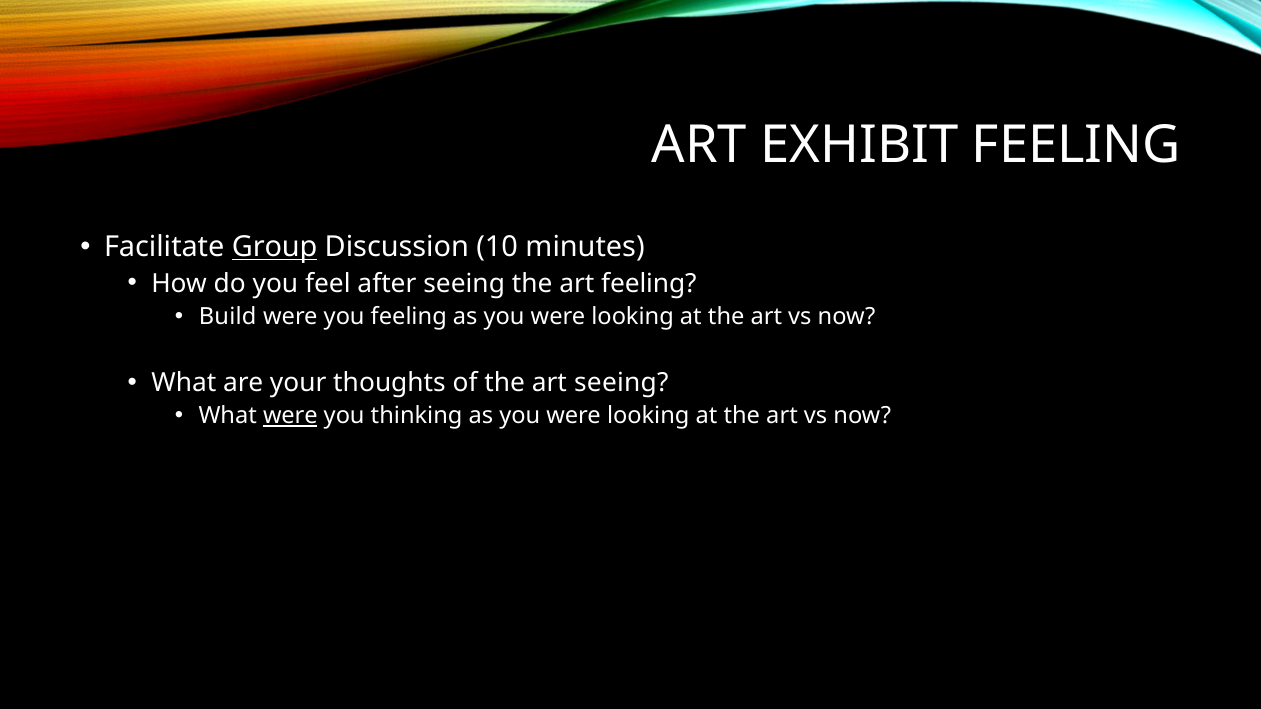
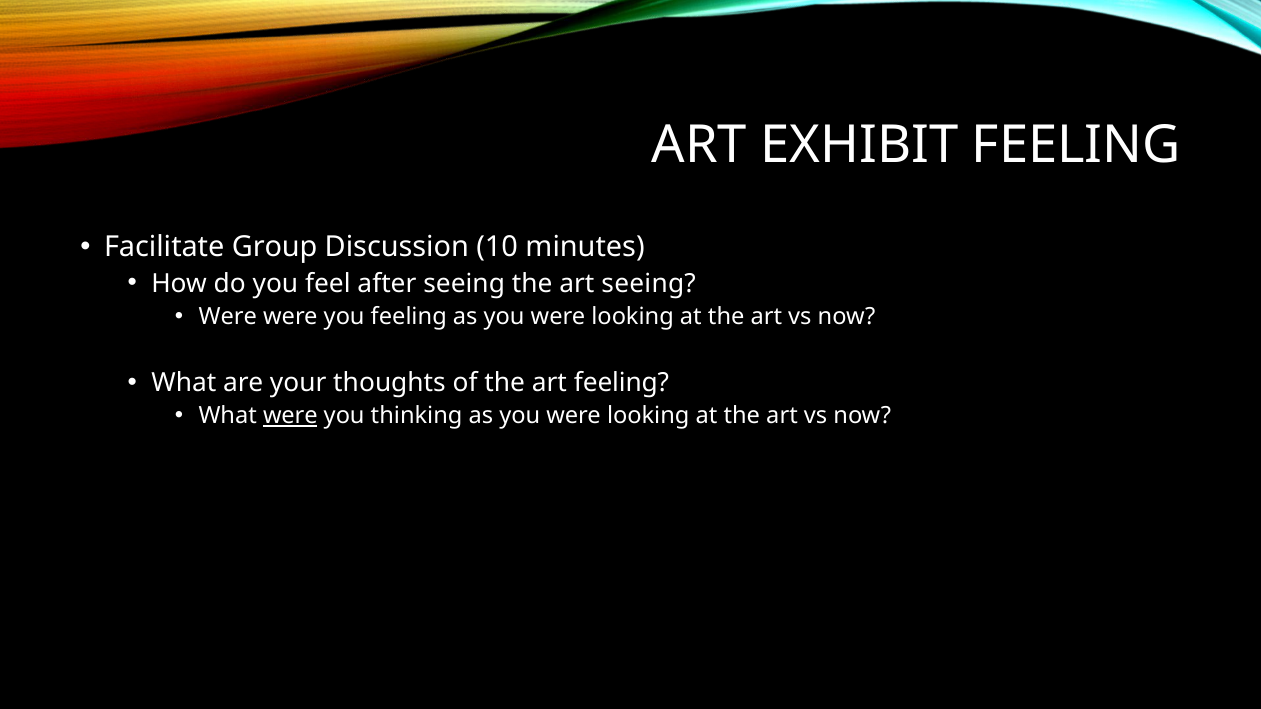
Group underline: present -> none (275, 247)
art feeling: feeling -> seeing (649, 283)
Build: Build -> Were (228, 317)
art seeing: seeing -> feeling (622, 383)
